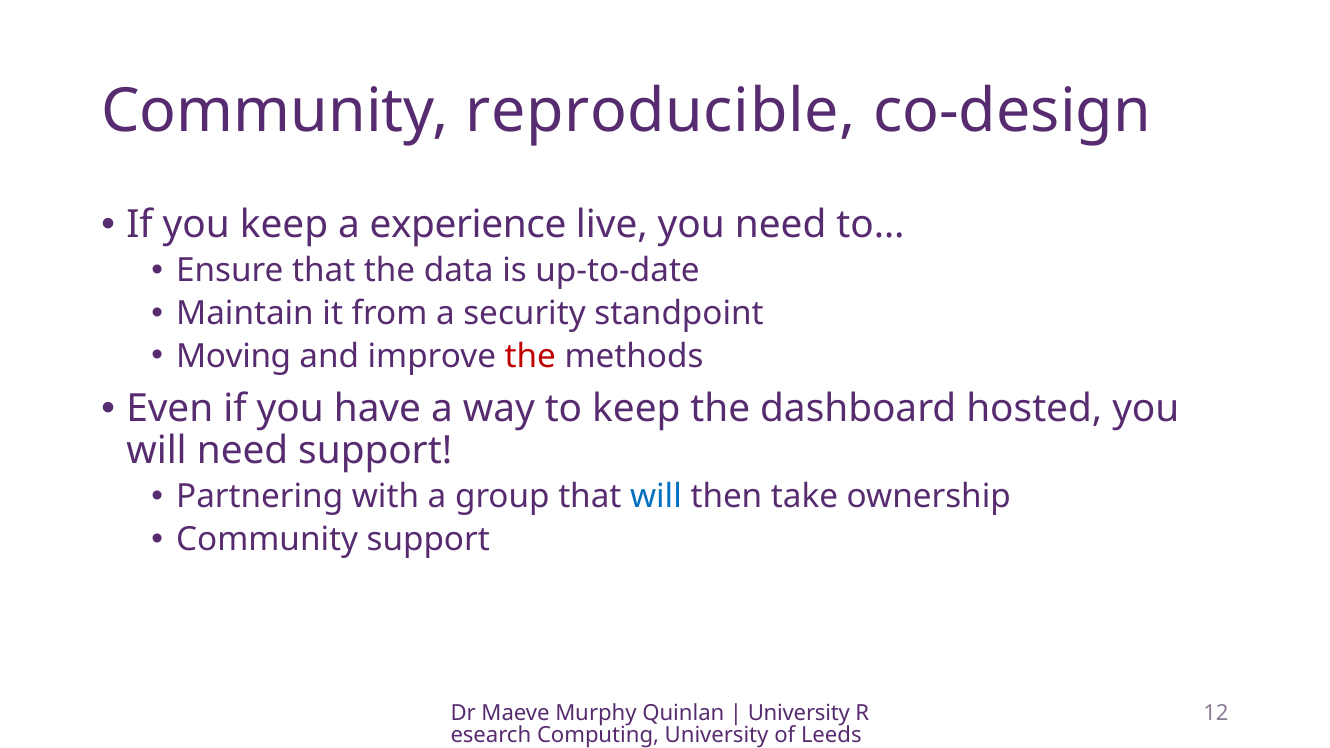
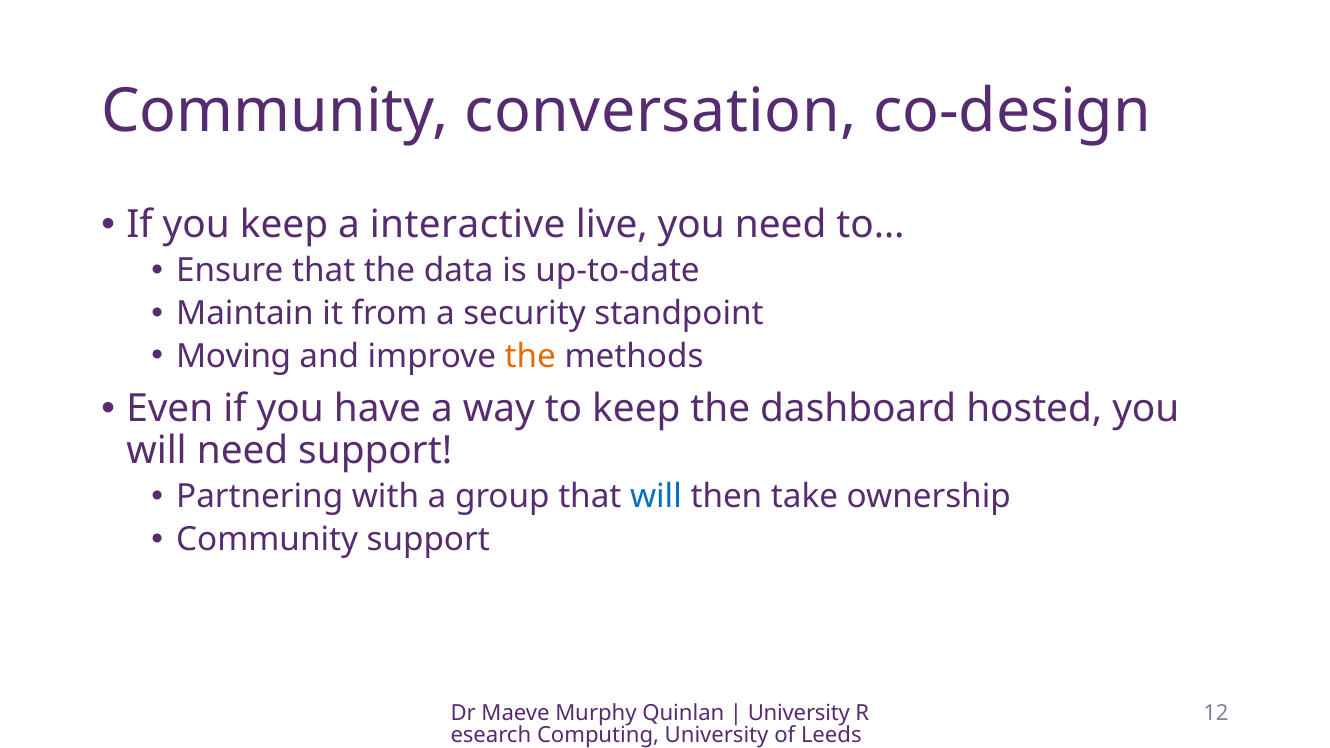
reproducible: reproducible -> conversation (661, 112)
experience: experience -> interactive (468, 225)
the colour: red -> orange (530, 356)
